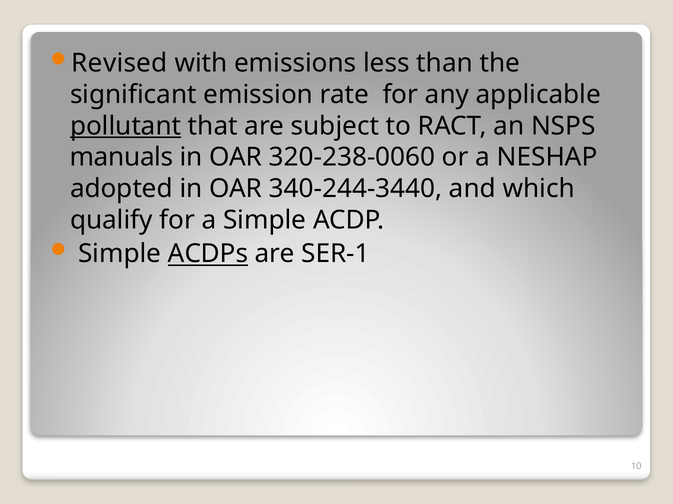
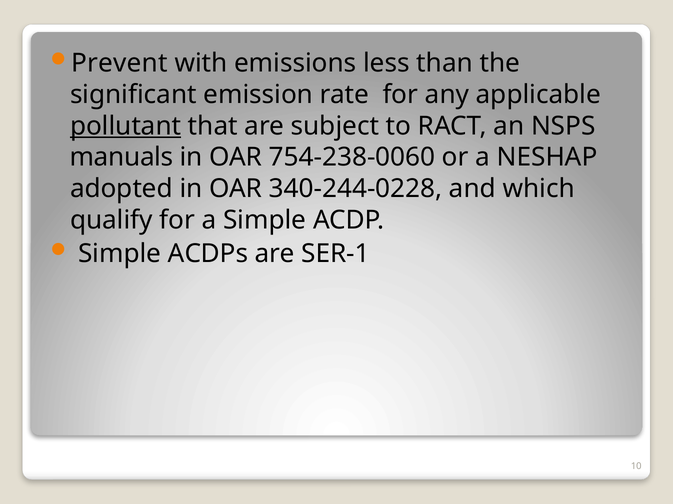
Revised: Revised -> Prevent (120, 63)
320-238-0060: 320-238-0060 -> 754-238-0060 (352, 158)
340-244-3440: 340-244-3440 -> 340-244-0228 (356, 189)
ACDPs underline: present -> none (208, 254)
